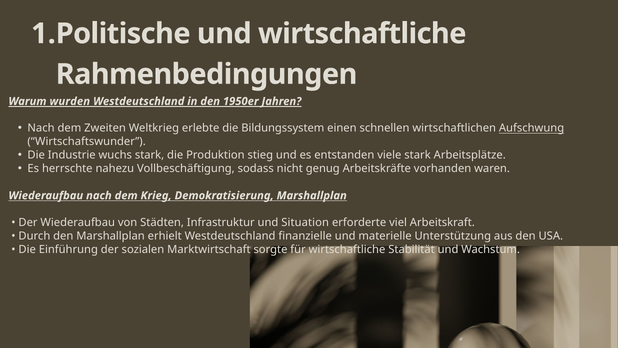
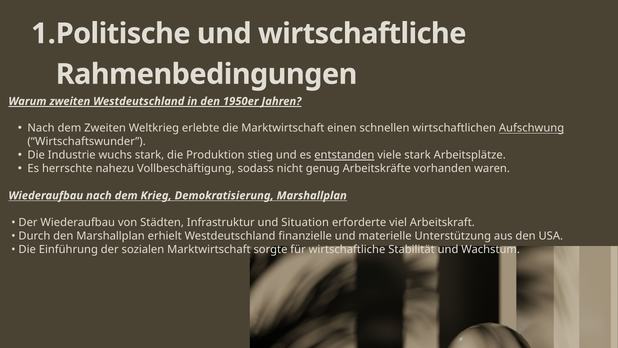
Warum wurden: wurden -> zweiten (70, 101)
die Bildungssystem: Bildungssystem -> Marktwirtschaft (283, 128)
entstanden underline: none -> present (344, 155)
